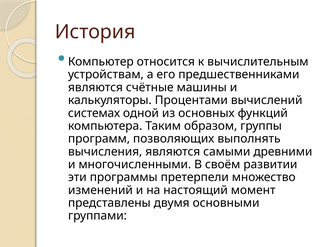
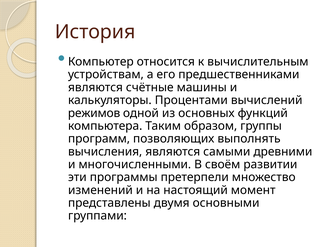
системах: системах -> режимов (94, 113)
